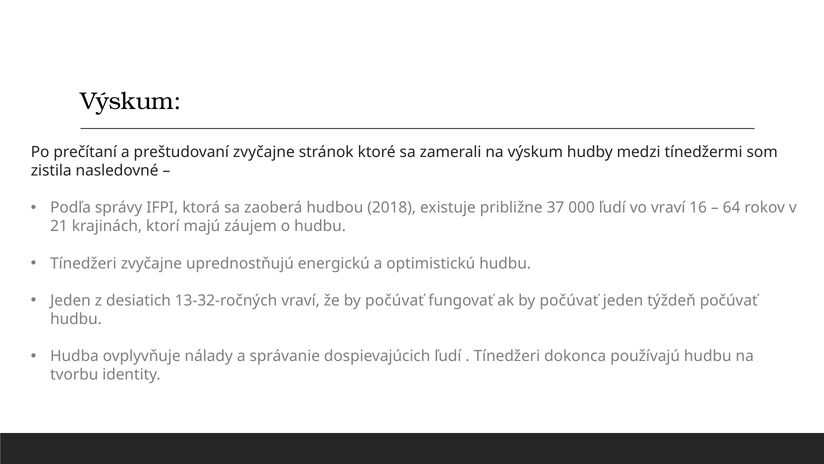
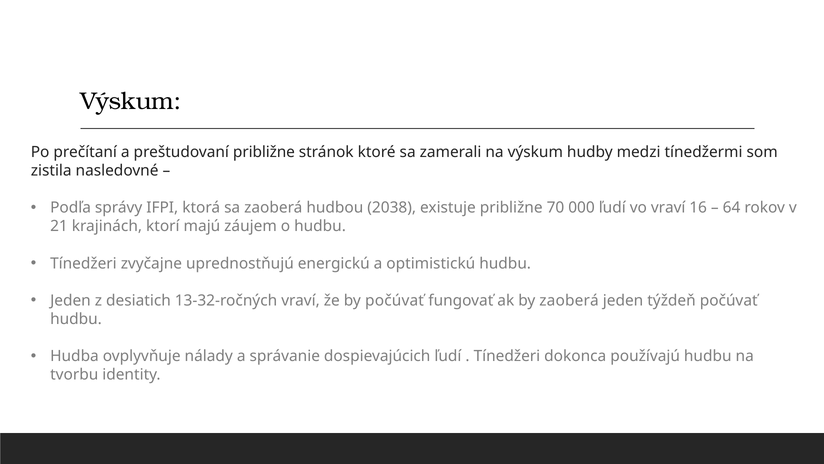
preštudovaní zvyčajne: zvyčajne -> približne (264, 152)
2018: 2018 -> 2038 (392, 208)
37: 37 -> 70 (555, 208)
ak by počúvať: počúvať -> zaoberá (569, 300)
